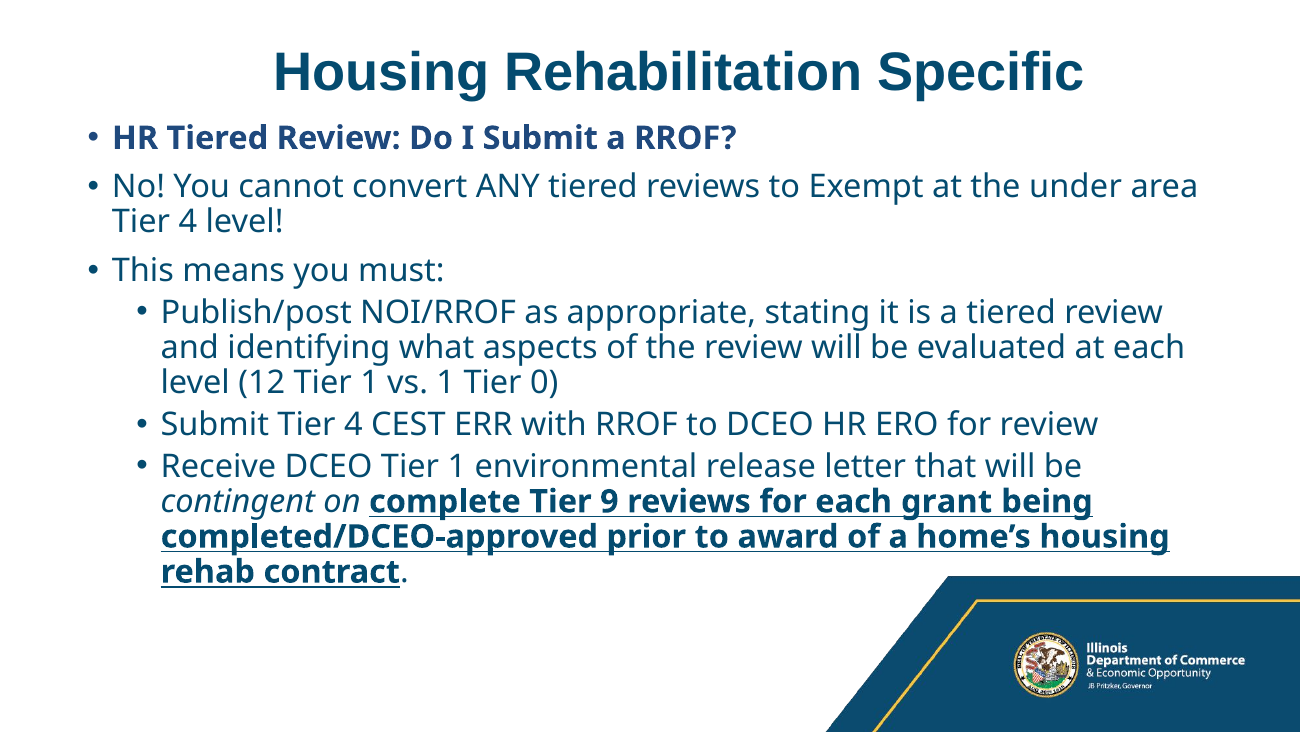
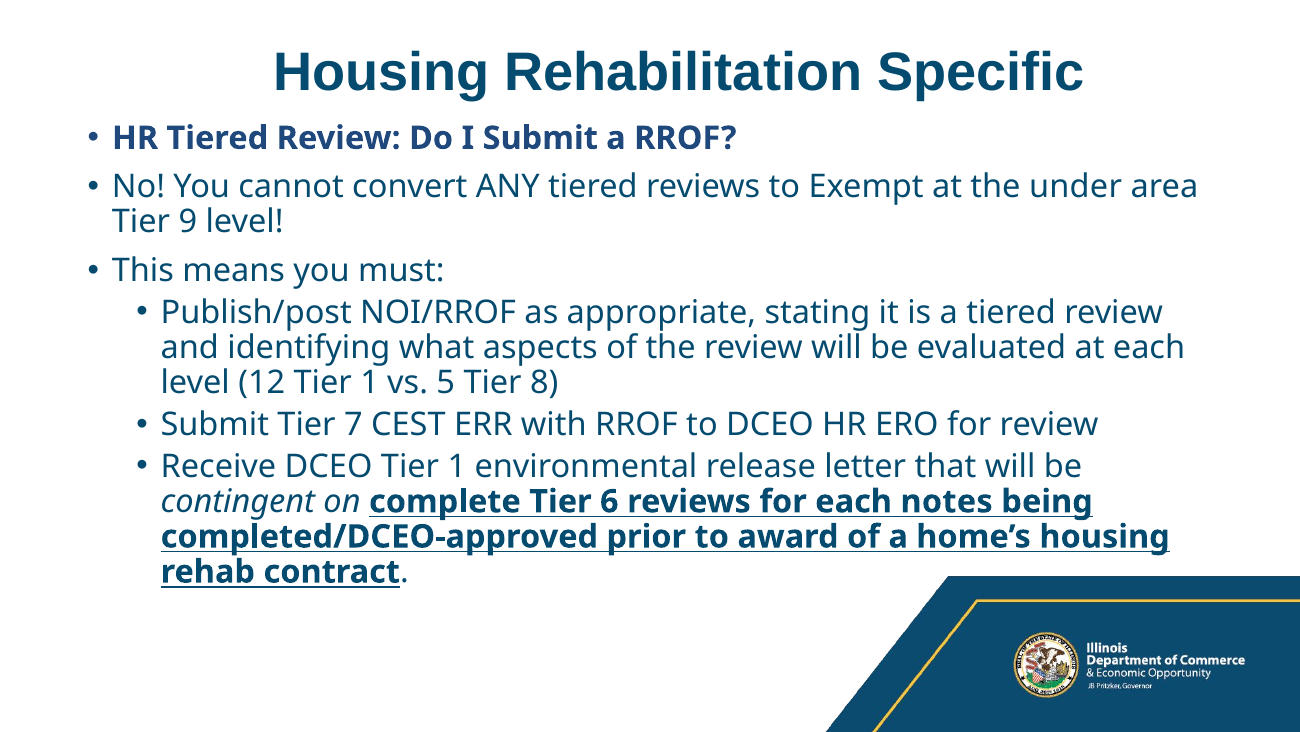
4: 4 -> 9 (188, 222)
vs 1: 1 -> 5 (446, 382)
0: 0 -> 8 (544, 382)
Submit Tier 4: 4 -> 7 (353, 424)
9: 9 -> 6 (609, 501)
grant: grant -> notes (947, 501)
